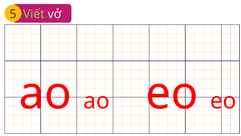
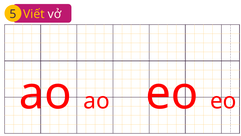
Viết colour: light green -> yellow (34, 14)
